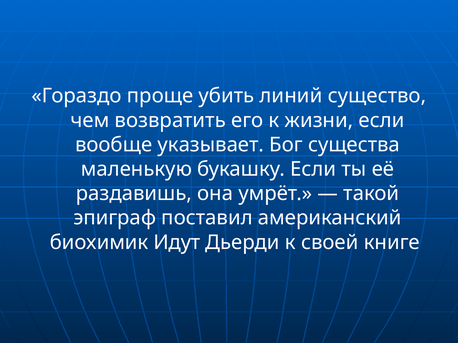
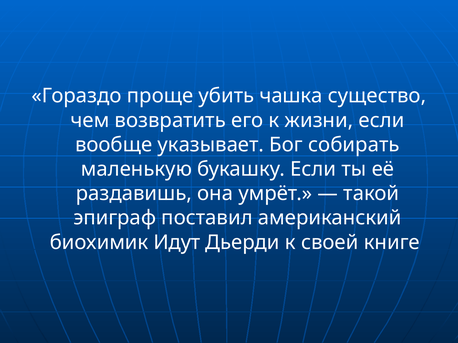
линий: линий -> чашка (291, 96)
существа: существа -> собирать (354, 145)
